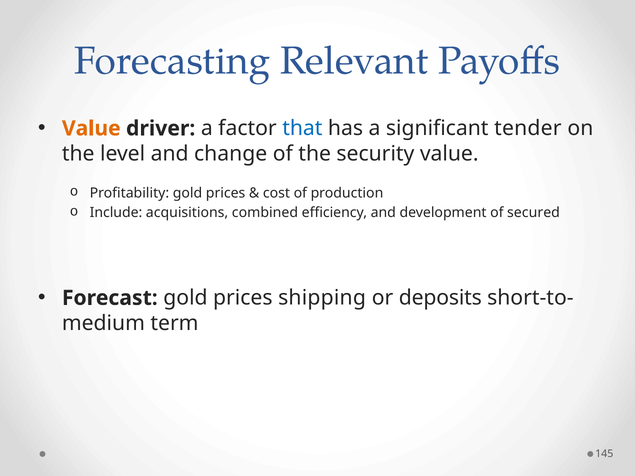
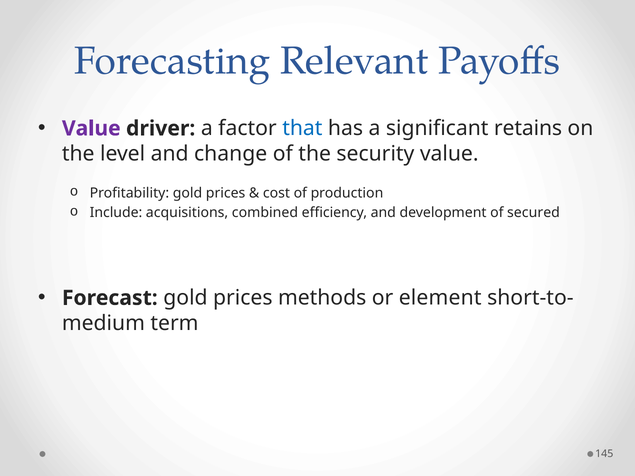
Value colour: orange -> purple (91, 128)
tender: tender -> retains (528, 128)
shipping: shipping -> methods (322, 298)
deposits: deposits -> element (440, 298)
